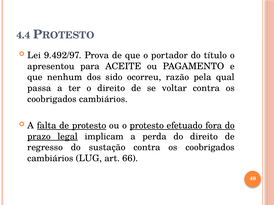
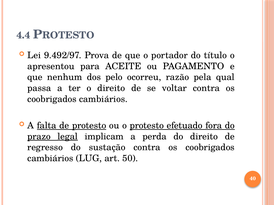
sido: sido -> pelo (114, 77)
66: 66 -> 50 (130, 159)
